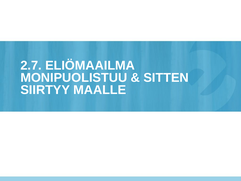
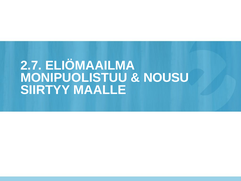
SITTEN: SITTEN -> NOUSU (166, 78)
